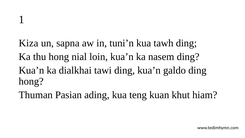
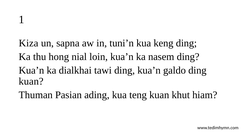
tawh: tawh -> keng (163, 43)
hong: hong -> kuan (31, 81)
